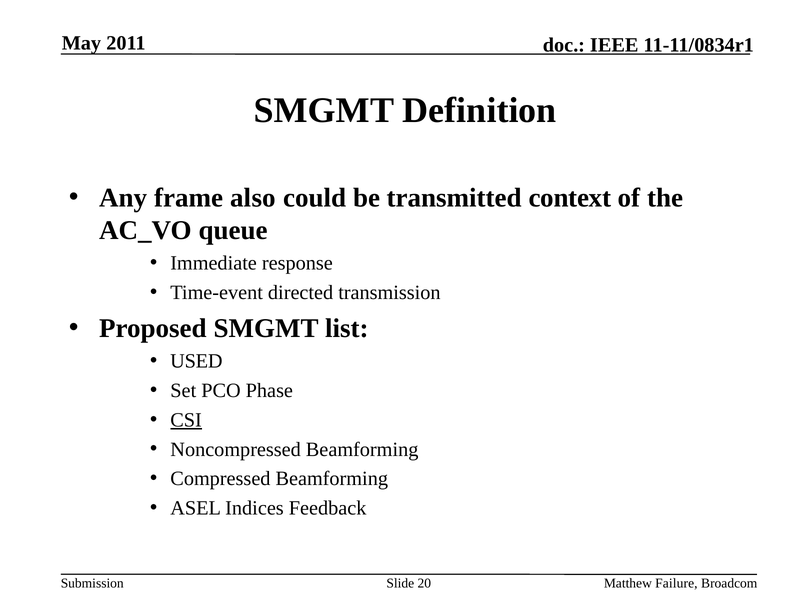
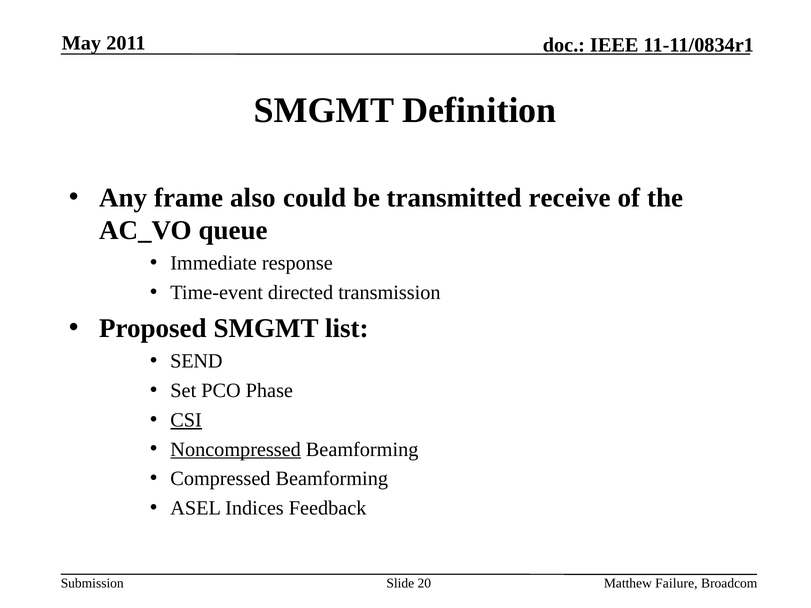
context: context -> receive (570, 198)
USED: USED -> SEND (196, 361)
Noncompressed underline: none -> present (236, 450)
